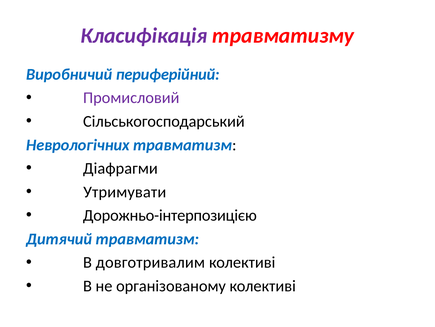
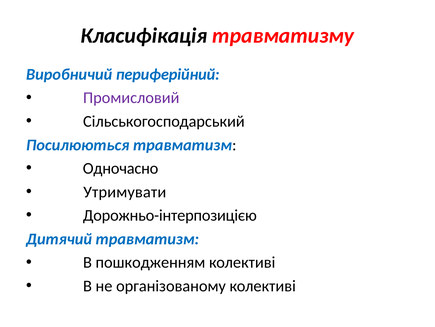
Класифікація colour: purple -> black (144, 35)
Неврологічних: Неврологічних -> Посилюються (78, 145)
Діафрагми: Діафрагми -> Одночасно (121, 168)
довготривалим: довготривалим -> пошкодженням (150, 262)
